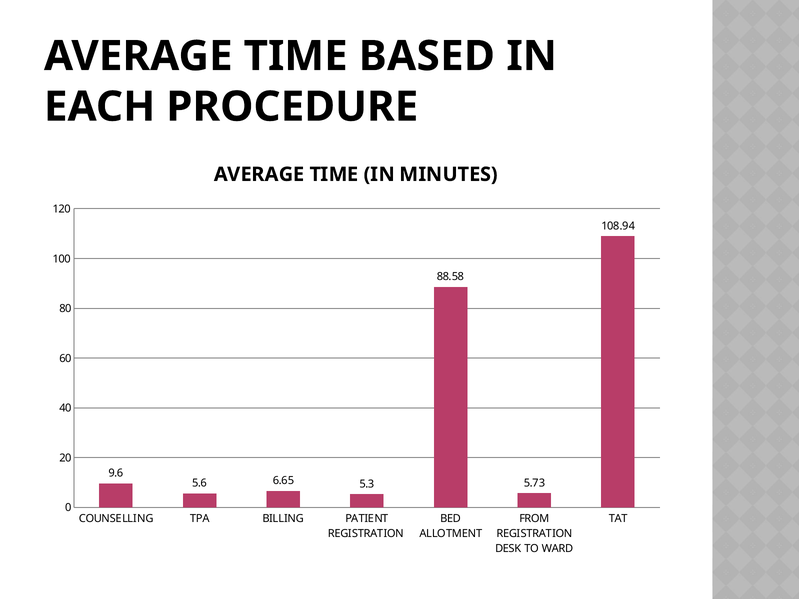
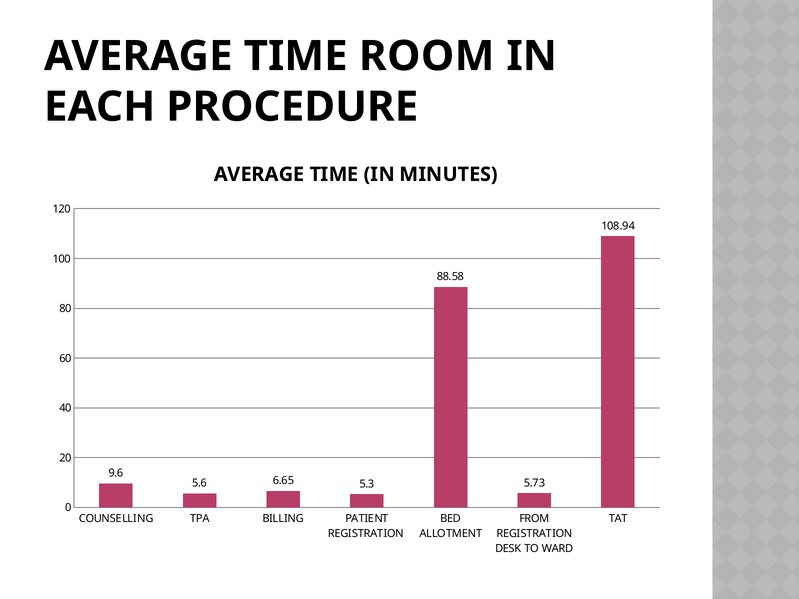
BASED: BASED -> ROOM (427, 56)
